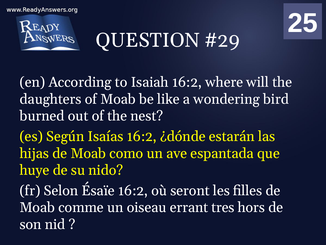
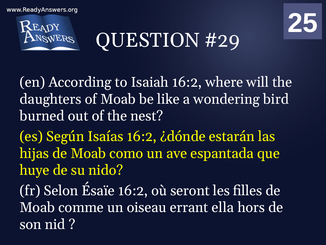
tres: tres -> ella (223, 207)
